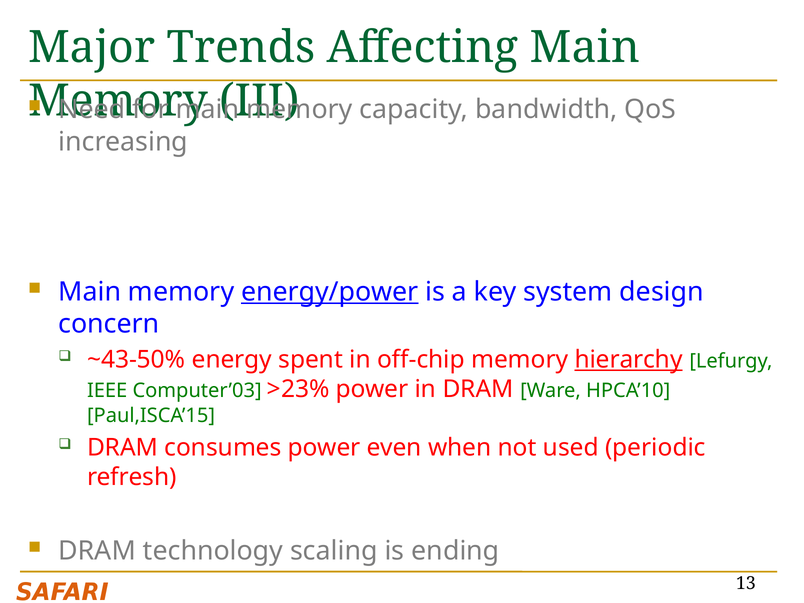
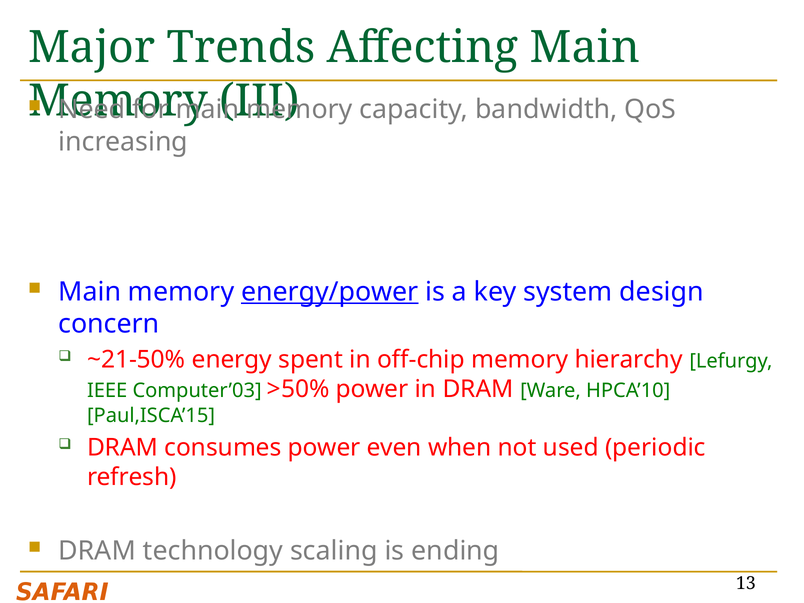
~43-50%: ~43-50% -> ~21-50% (136, 360)
hierarchy underline: present -> none (629, 360)
>23%: >23% -> >50% (298, 389)
